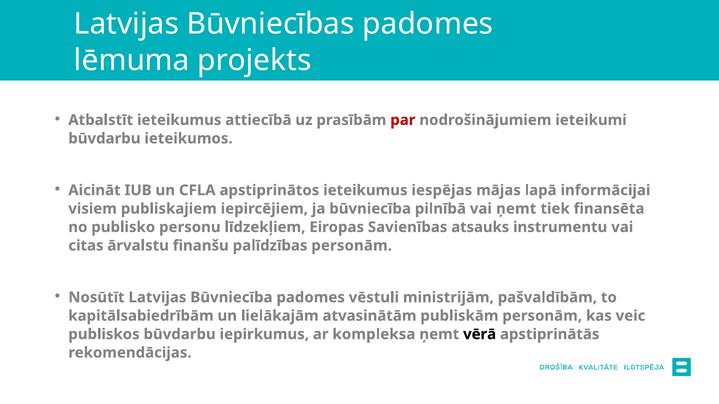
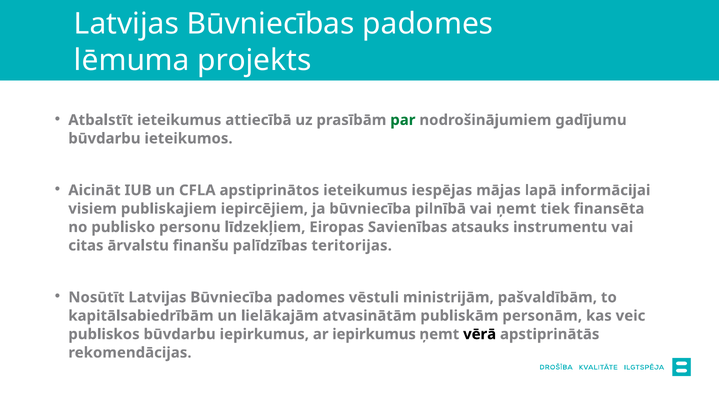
par colour: red -> green (403, 120)
ieteikumi: ieteikumi -> gadījumu (591, 120)
palīdzības personām: personām -> teritorijas (352, 246)
ar kompleksa: kompleksa -> iepirkumus (374, 335)
